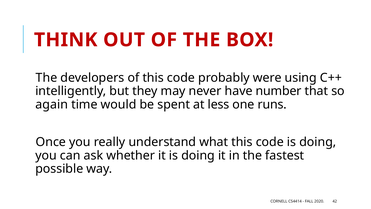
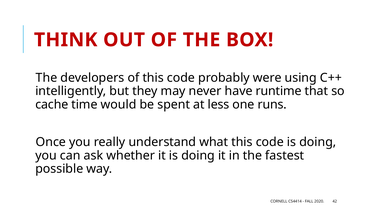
number: number -> runtime (279, 91)
again: again -> cache (52, 104)
